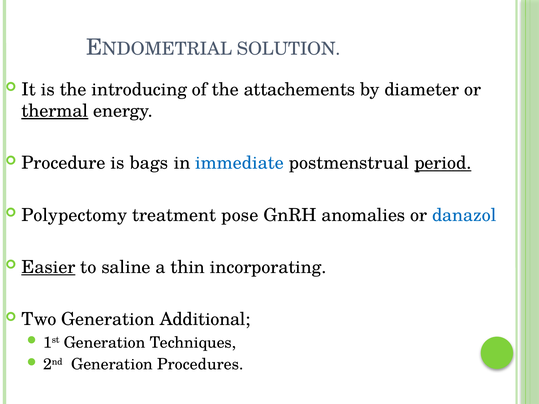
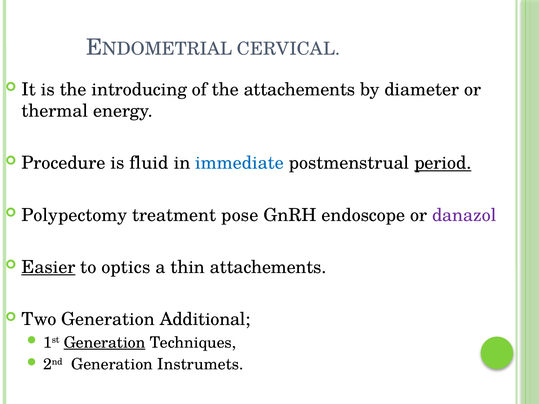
SOLUTION: SOLUTION -> CERVICAL (289, 49)
thermal underline: present -> none (55, 111)
bags: bags -> fluid (149, 163)
anomalies: anomalies -> endoscope (363, 215)
danazol colour: blue -> purple (464, 215)
saline: saline -> optics (126, 267)
thin incorporating: incorporating -> attachements (268, 267)
Generation underline: none -> present (105, 343)
Procedures: Procedures -> Instrumets (200, 365)
